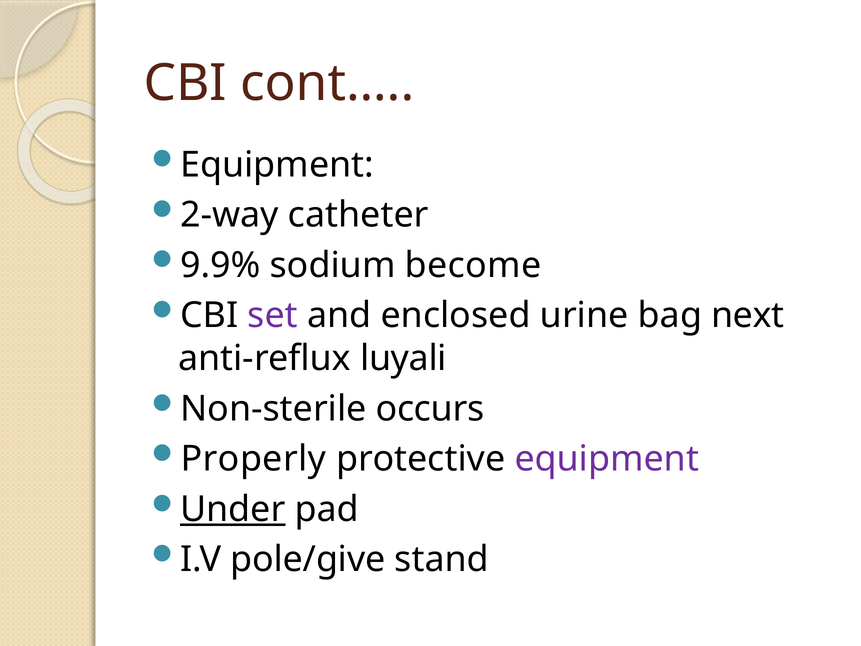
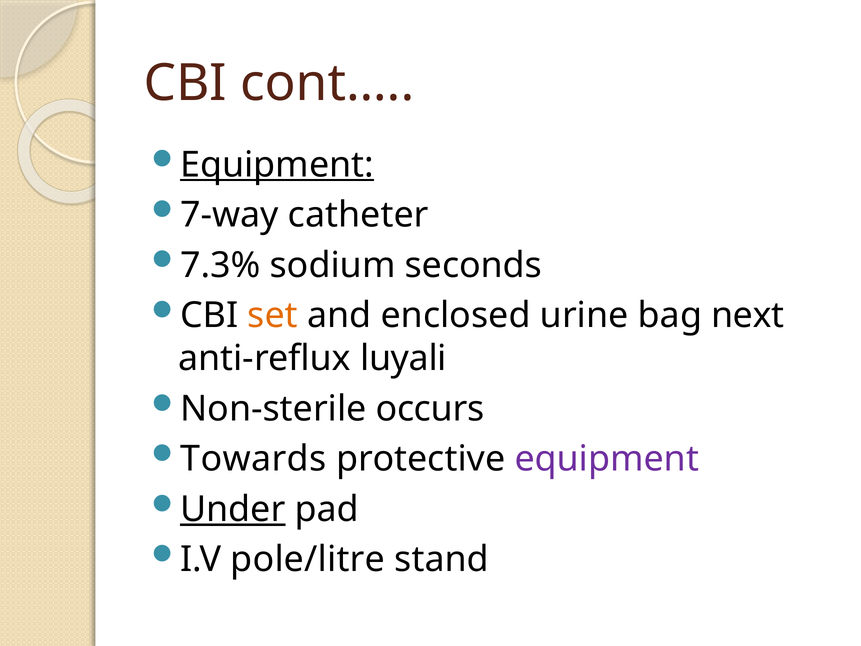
Equipment underline: none -> present (277, 165)
2-way: 2-way -> 7-way (229, 215)
9.9%: 9.9% -> 7.3% (220, 265)
become: become -> seconds (473, 265)
set colour: purple -> orange (273, 315)
Properly: Properly -> Towards (253, 459)
pole/give: pole/give -> pole/litre (308, 559)
